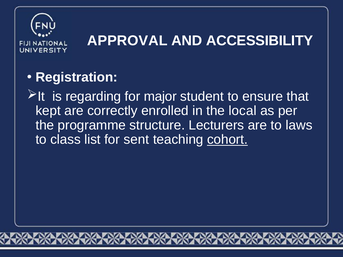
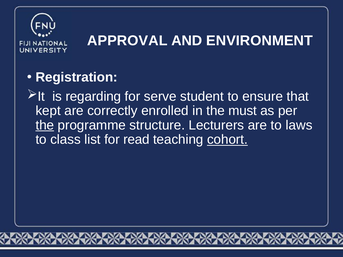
ACCESSIBILITY: ACCESSIBILITY -> ENVIRONMENT (260, 41)
major: major -> serve (160, 96)
local: local -> must (243, 111)
the underline: none -> present (45, 125)
sent: sent -> read (136, 140)
